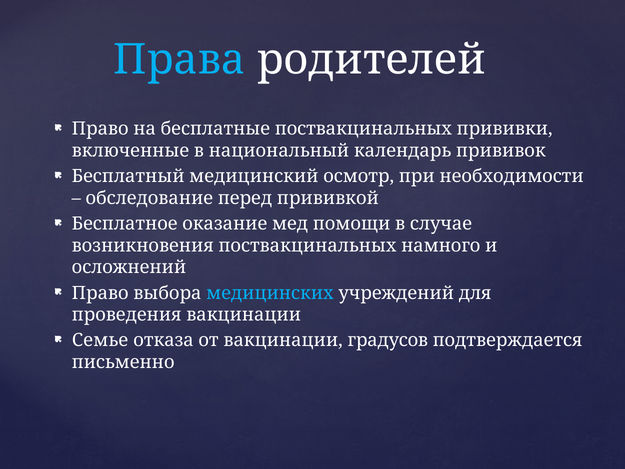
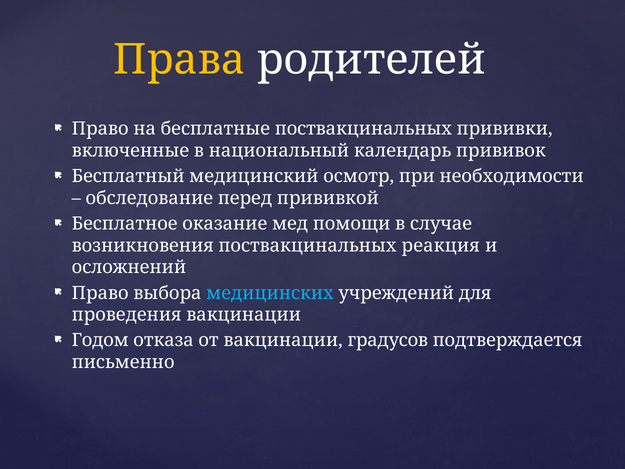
Права colour: light blue -> yellow (179, 60)
намного: намного -> реакция (441, 245)
Семье: Семье -> Годом (100, 340)
